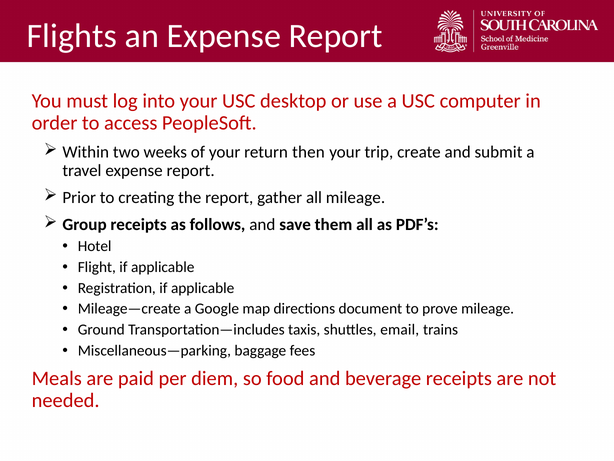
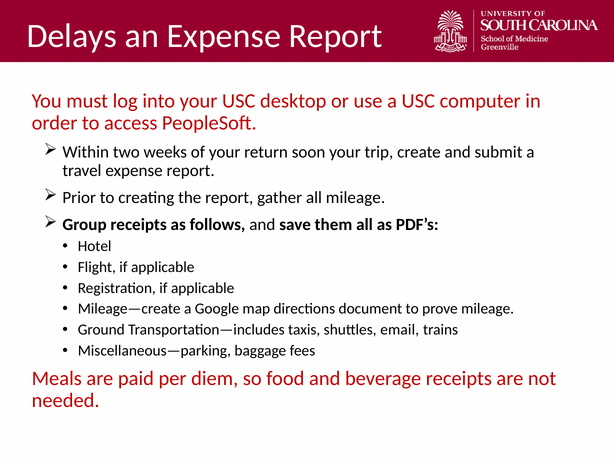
Flights: Flights -> Delays (72, 36)
then: then -> soon (309, 152)
